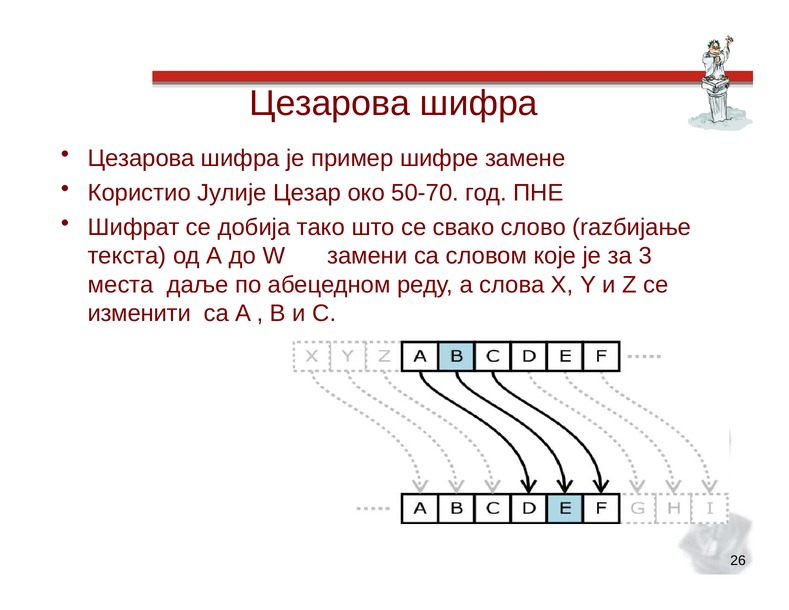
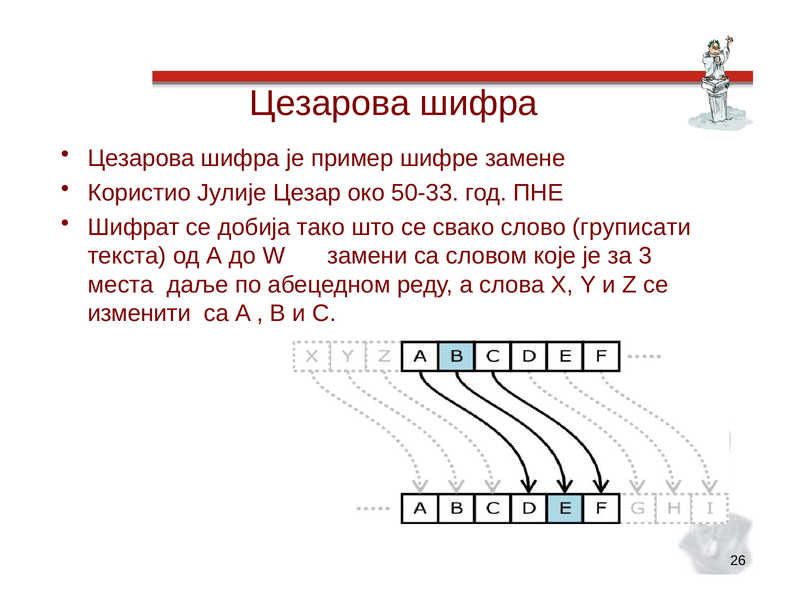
50-70: 50-70 -> 50-33 (425, 193)
razбијaње: razбијaње -> груписати (632, 227)
